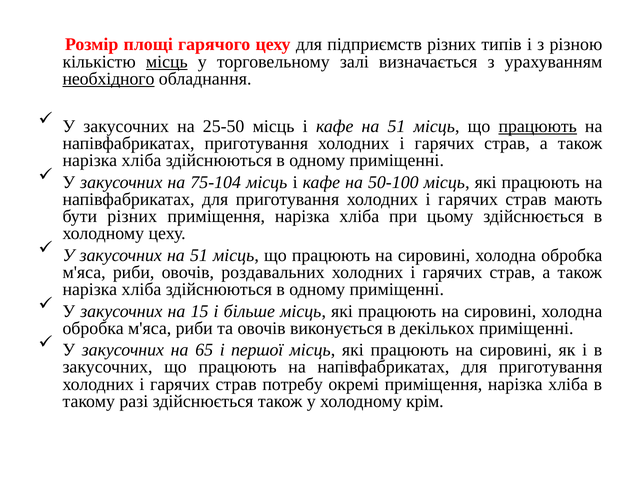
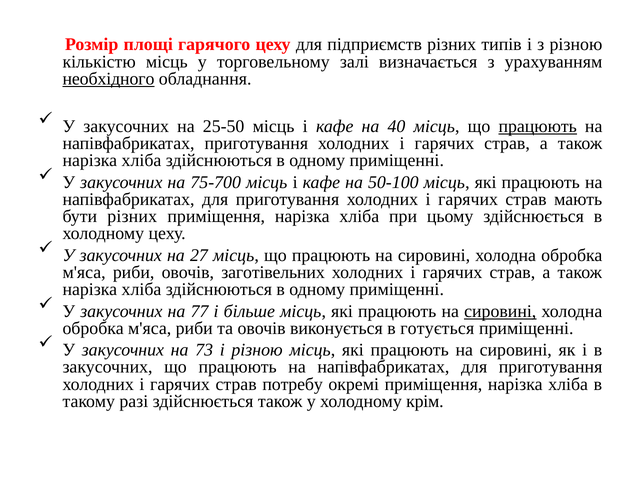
місць underline: present -> none (167, 62)
кафе на 51: 51 -> 40 (396, 126)
75-104: 75-104 -> 75-700 (216, 182)
закусочних на 51: 51 -> 27 (199, 255)
роздавальних: роздавальних -> заготівельних (273, 272)
15: 15 -> 77 (200, 311)
сировині underline: none -> present (500, 311)
декількох: декількох -> готується (437, 328)
65: 65 -> 73 (204, 350)
і першої: першої -> різною (257, 350)
